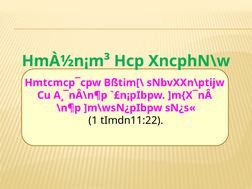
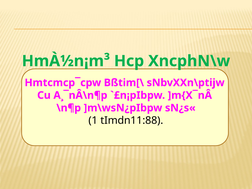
tImdn11:22: tImdn11:22 -> tImdn11:88 (132, 121)
